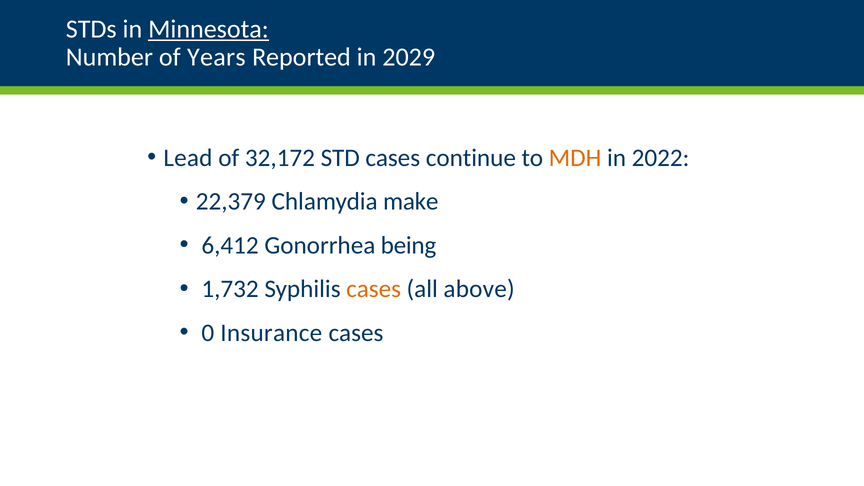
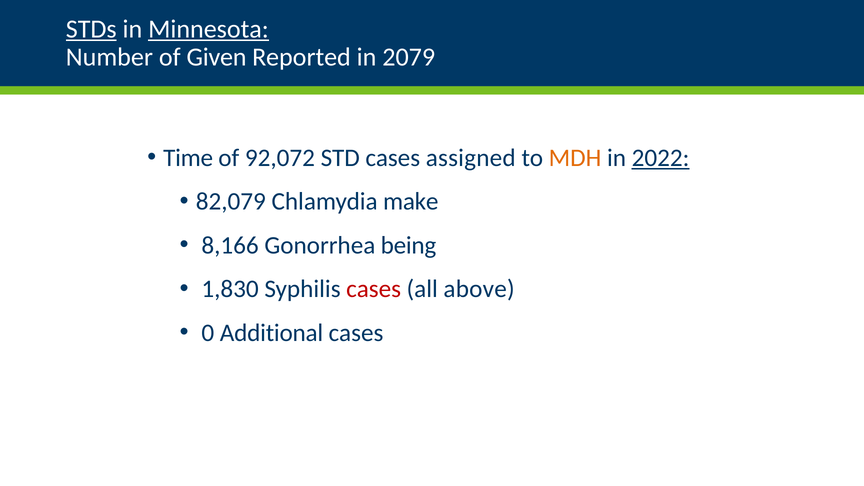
STDs underline: none -> present (91, 29)
Years: Years -> Given (217, 57)
2029: 2029 -> 2079 (409, 57)
Lead: Lead -> Time (188, 158)
32,172: 32,172 -> 92,072 (280, 158)
continue: continue -> assigned (471, 158)
2022 underline: none -> present (661, 158)
22,379: 22,379 -> 82,079 (231, 202)
6,412: 6,412 -> 8,166 (230, 245)
1,732: 1,732 -> 1,830 (230, 289)
cases colour: orange -> red (374, 289)
Insurance: Insurance -> Additional (272, 333)
